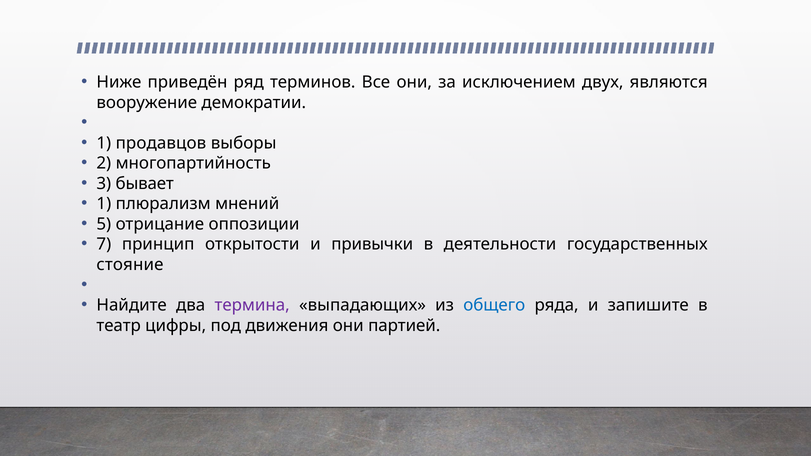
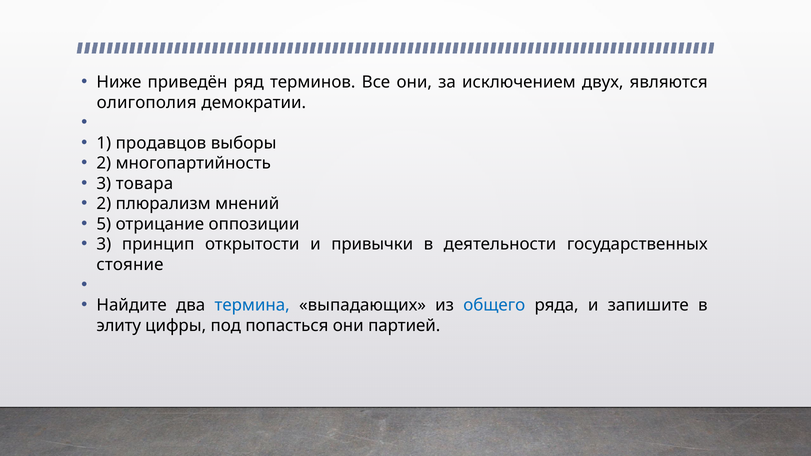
вооружение: вооружение -> олигополия (147, 102)
бывает: бывает -> товара (145, 184)
1: 1 -> 2 (104, 204)
7: 7 -> 3 (104, 244)
термина colour: purple -> blue (252, 305)
театр: театр -> элиту (119, 326)
движения: движения -> попасться (287, 326)
